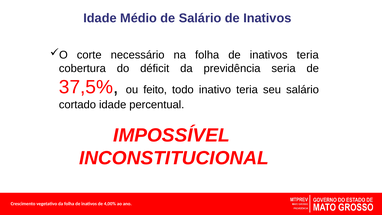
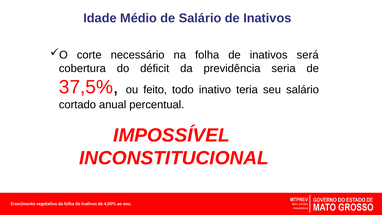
inativos teria: teria -> será (308, 55)
cortado idade: idade -> anual (113, 105)
